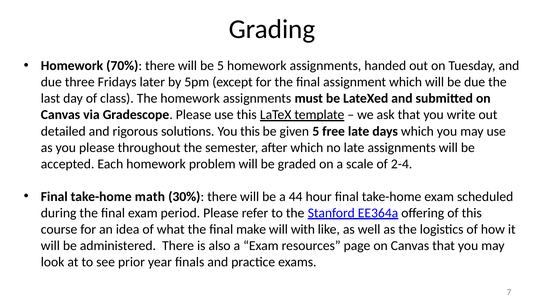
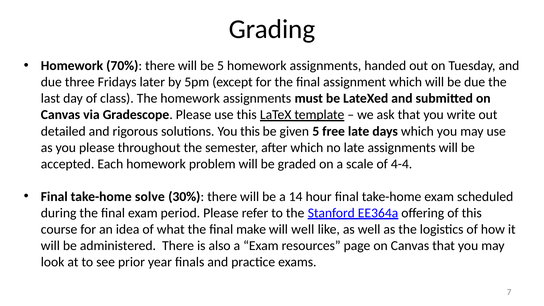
2-4: 2-4 -> 4-4 (402, 164)
math: math -> solve (150, 197)
44: 44 -> 14 (296, 197)
will with: with -> well (303, 229)
